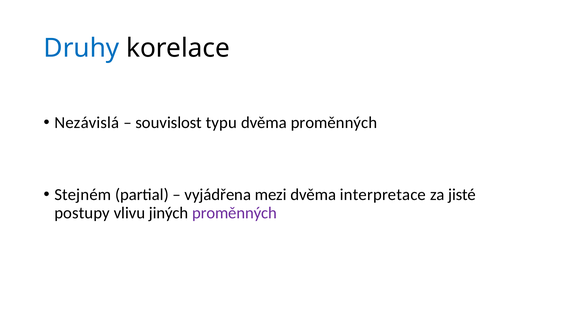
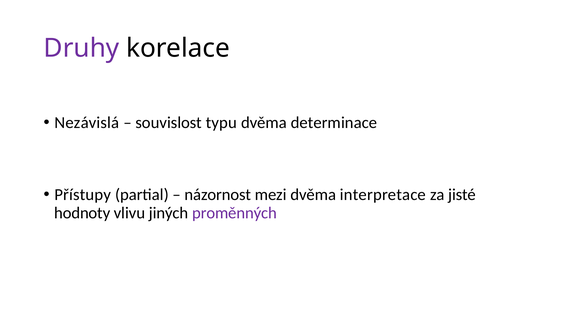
Druhy colour: blue -> purple (81, 48)
dvěma proměnných: proměnných -> determinace (334, 123)
Stejném: Stejném -> Přístupy (83, 195)
vyjádřena: vyjádřena -> názornost (218, 195)
postupy: postupy -> hodnoty (82, 213)
